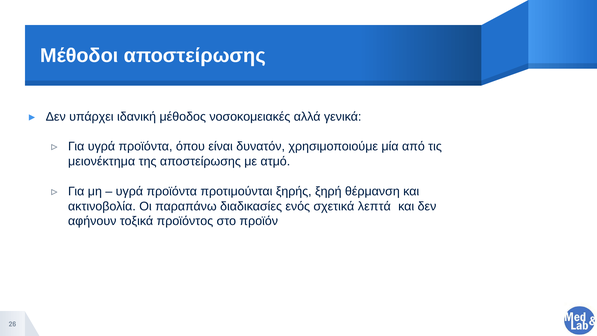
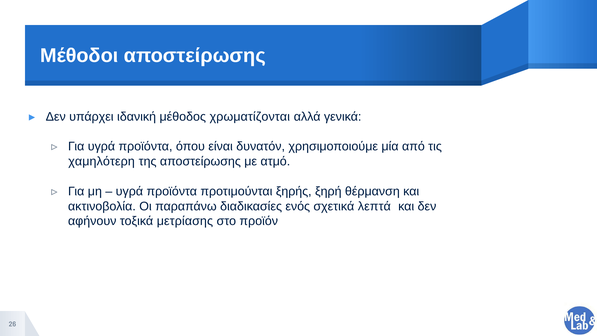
νοσοκομειακές: νοσοκομειακές -> χρωματίζονται (250, 117)
μειονέκτημα: μειονέκτημα -> χαμηλότερη (102, 161)
προϊόντος: προϊόντος -> μετρίασης (185, 221)
